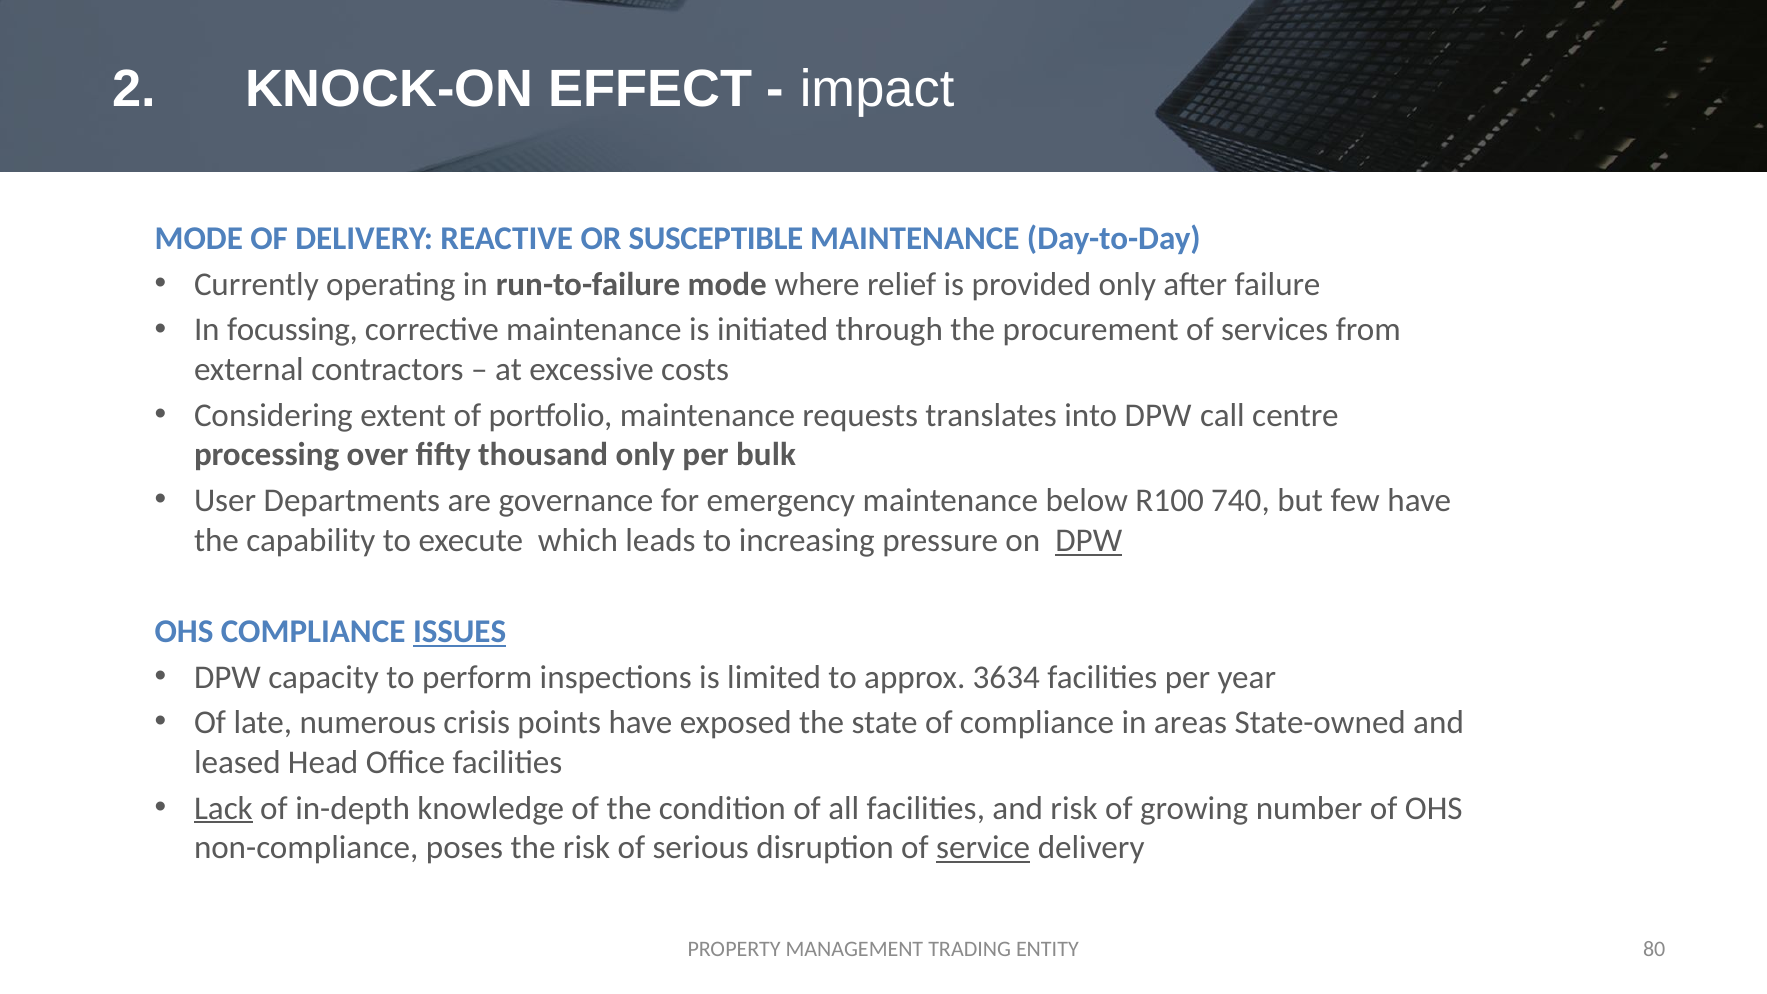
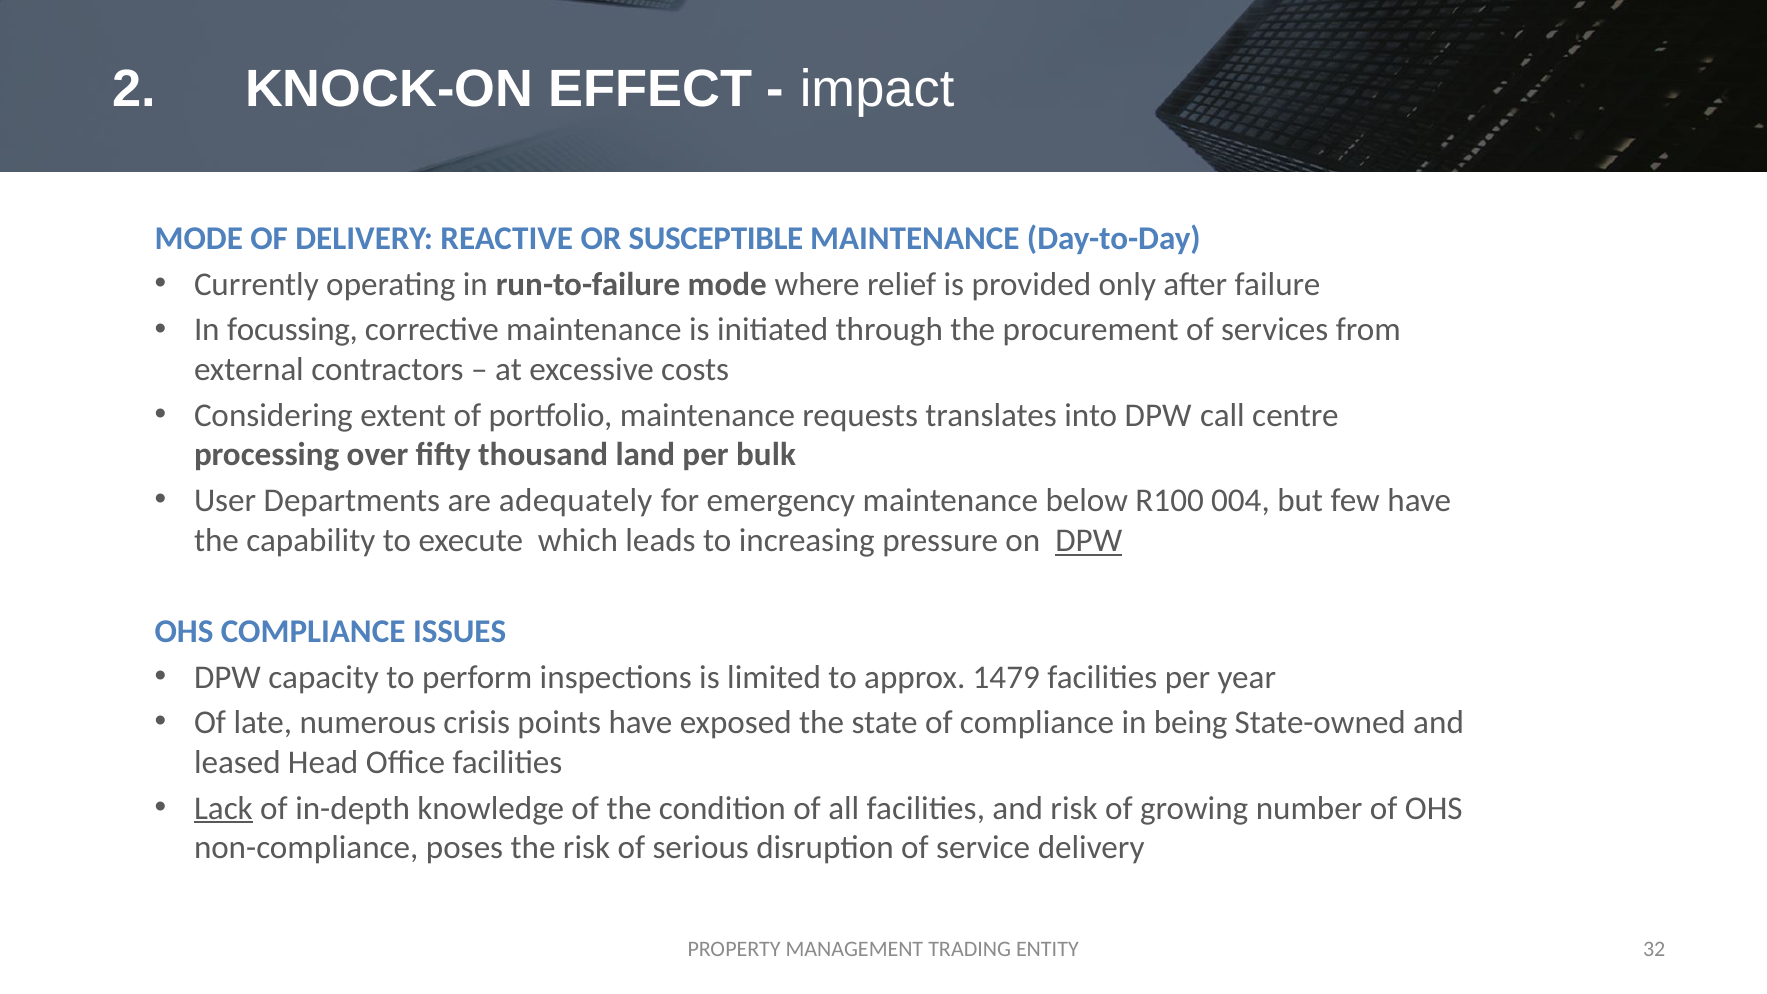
thousand only: only -> land (645, 455)
governance: governance -> adequately (576, 501)
740: 740 -> 004 (1240, 501)
ISSUES underline: present -> none (460, 631)
3634: 3634 -> 1479 (1006, 677)
areas: areas -> being (1191, 723)
service underline: present -> none (983, 848)
80: 80 -> 32 (1654, 949)
